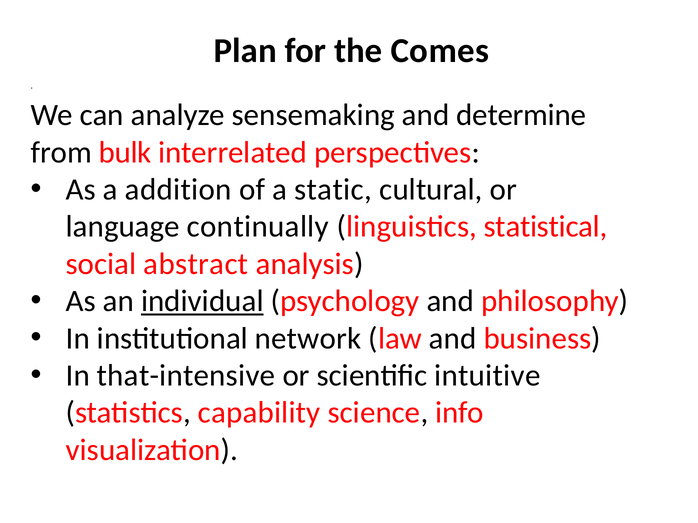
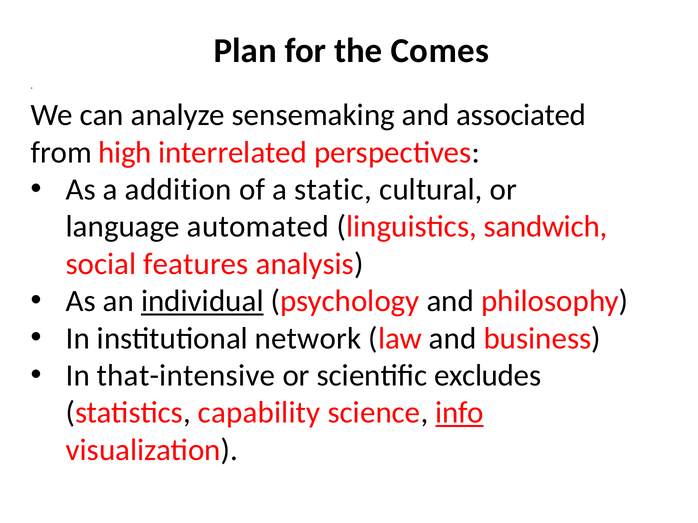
determine: determine -> associated (521, 115)
bulk: bulk -> high (125, 152)
continually: continually -> automated (258, 227)
statistical: statistical -> sandwich (546, 227)
abstract: abstract -> features (196, 264)
intuitive: intuitive -> excludes (488, 376)
info underline: none -> present (460, 413)
